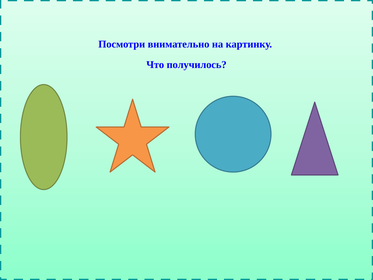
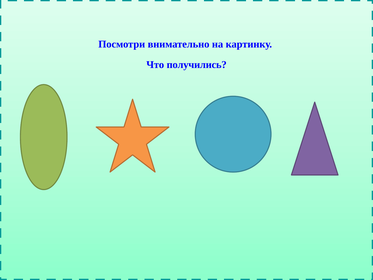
получилось: получилось -> получились (197, 65)
